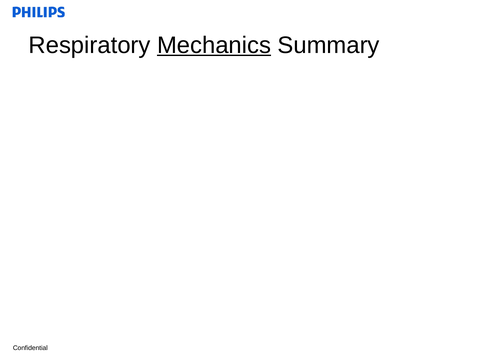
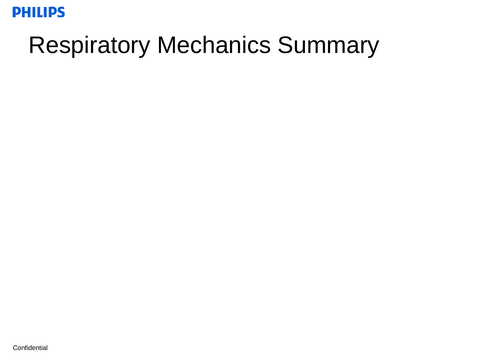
Mechanics underline: present -> none (214, 45)
